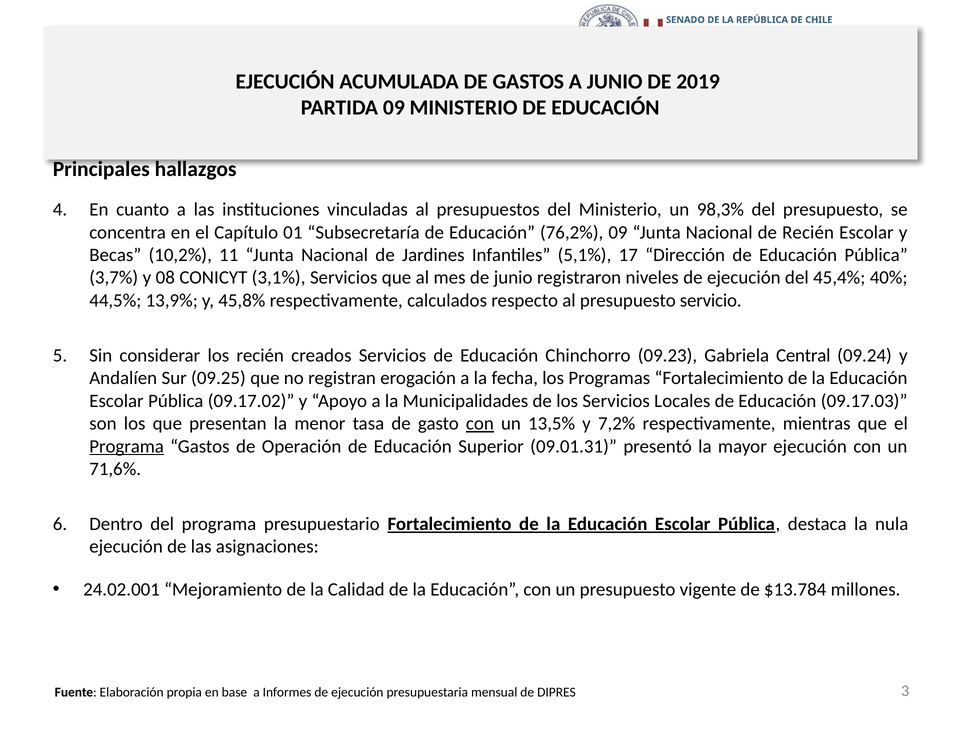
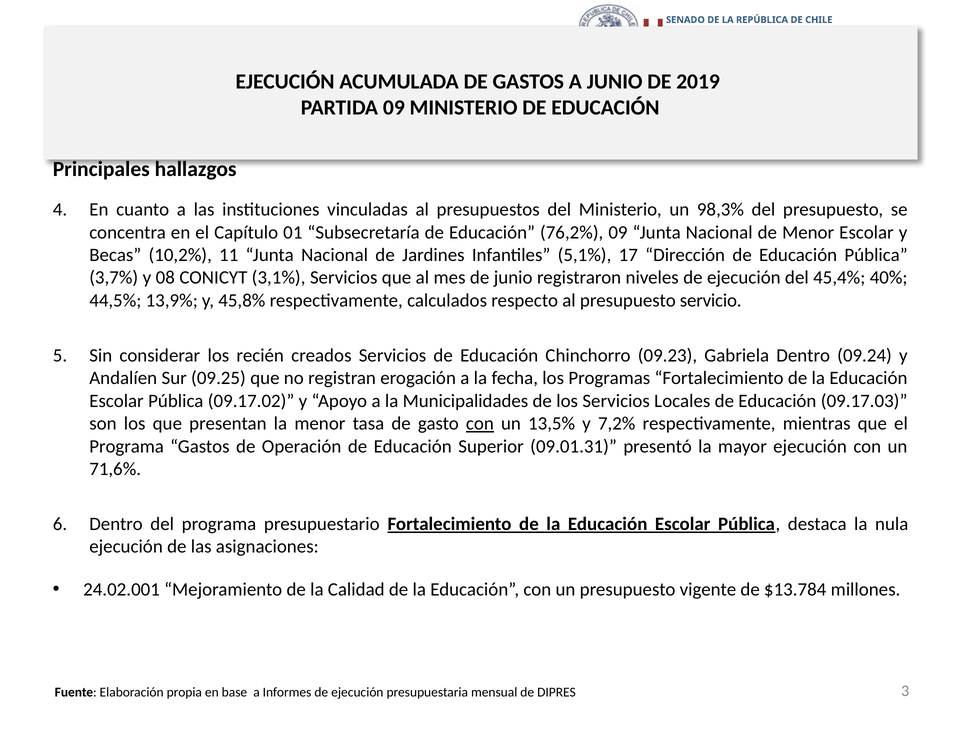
de Recién: Recién -> Menor (808, 232)
Gabriela Central: Central -> Dentro (803, 356)
Programa underline: present -> none (127, 446)
